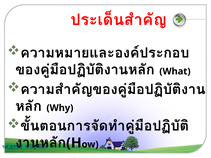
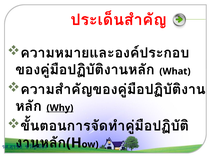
Why underline: none -> present (60, 108)
